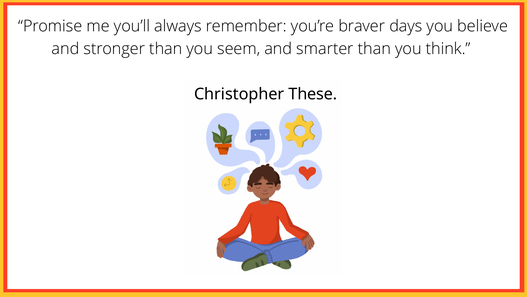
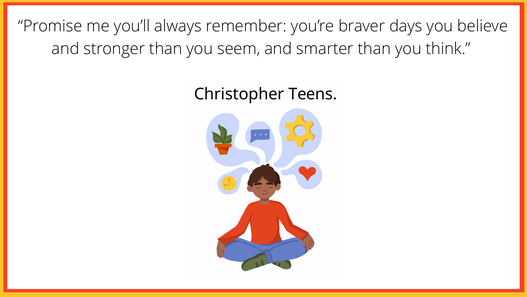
These: These -> Teens (313, 94)
